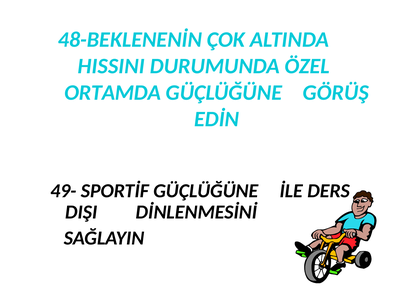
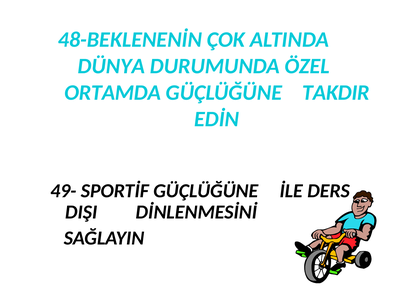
HISSINI: HISSINI -> DÜNYA (111, 66)
GÖRÜŞ: GÖRÜŞ -> TAKDIR (336, 93)
